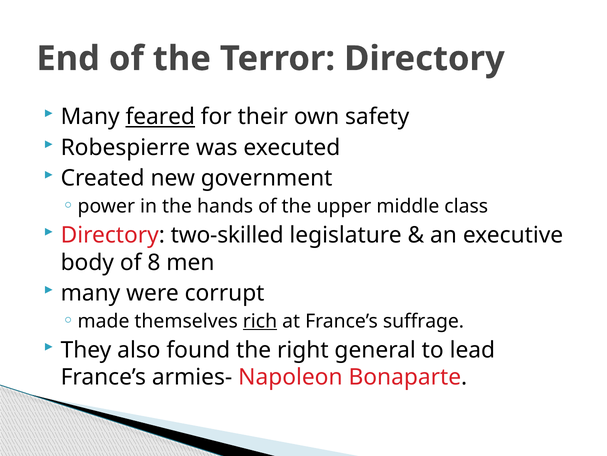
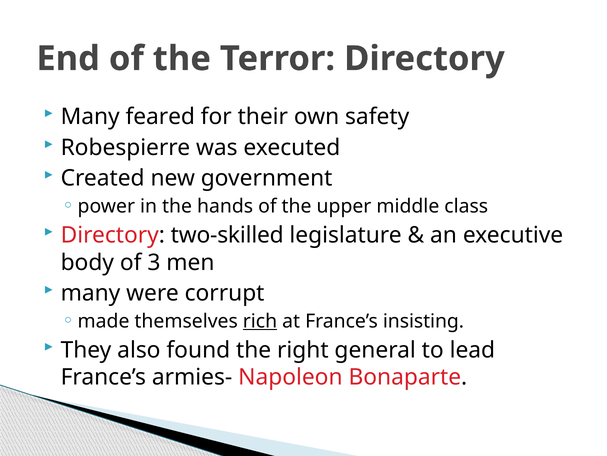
feared underline: present -> none (160, 117)
8: 8 -> 3 (154, 262)
suffrage: suffrage -> insisting (423, 321)
